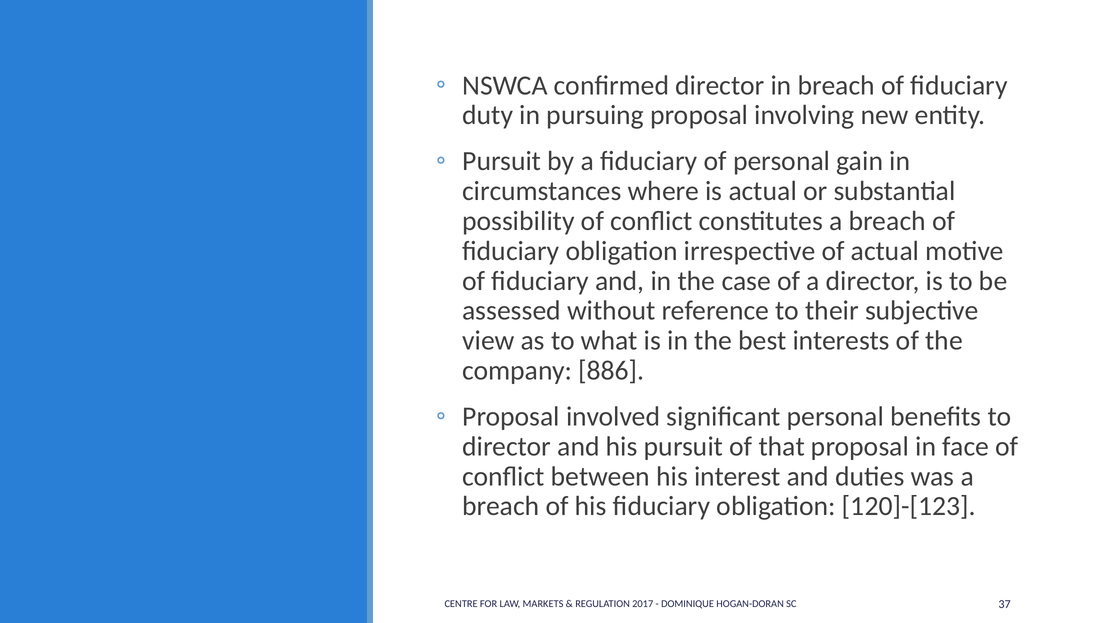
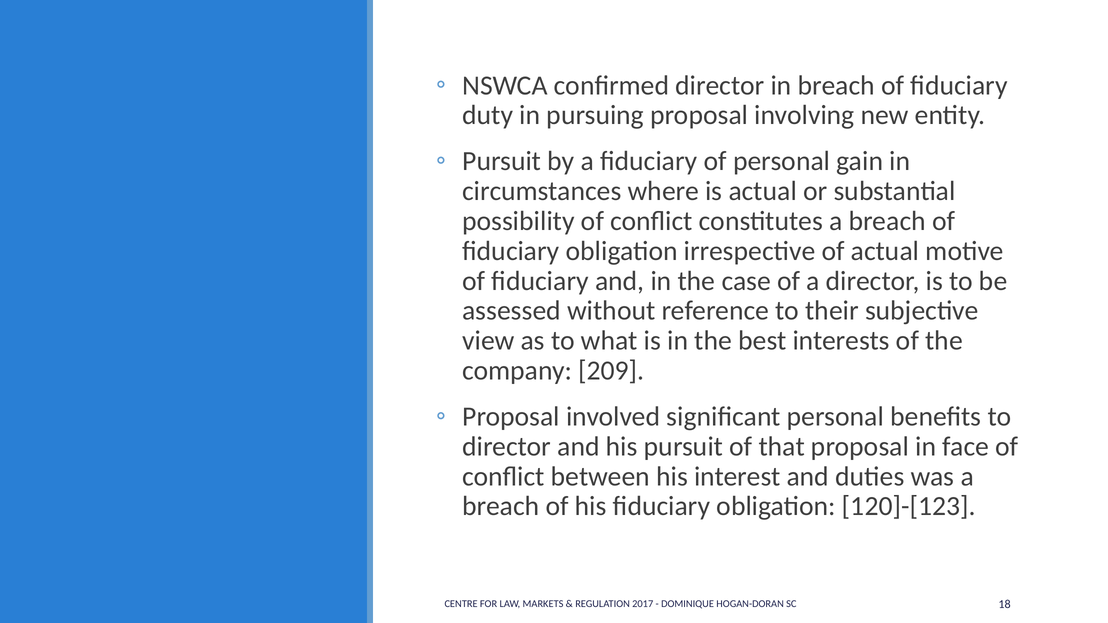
886: 886 -> 209 (611, 371)
37: 37 -> 18 (1005, 604)
